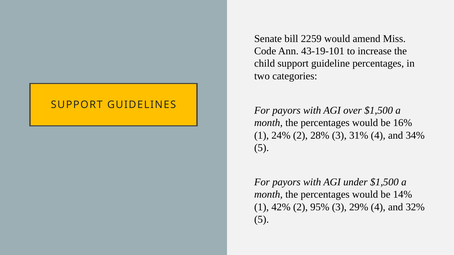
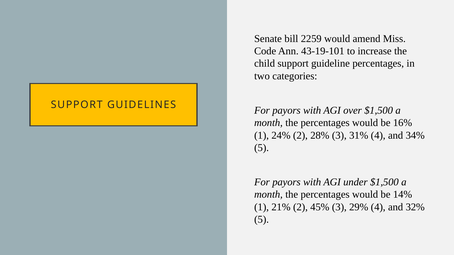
42%: 42% -> 21% (281, 207)
95%: 95% -> 45% (320, 207)
